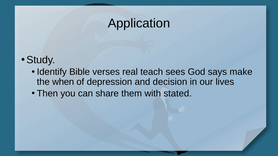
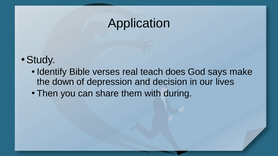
sees: sees -> does (175, 72)
when: when -> down (63, 82)
stated: stated -> during (178, 94)
